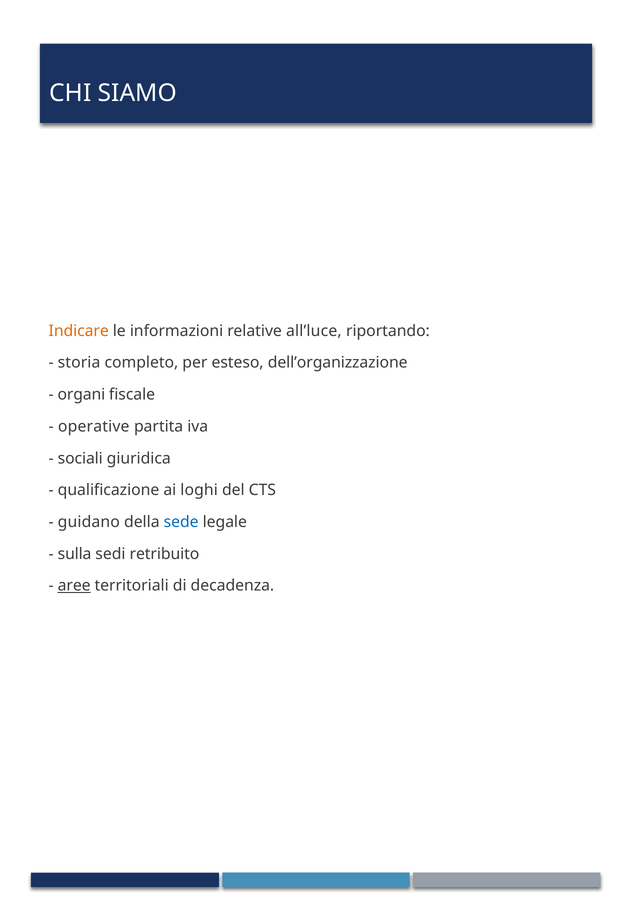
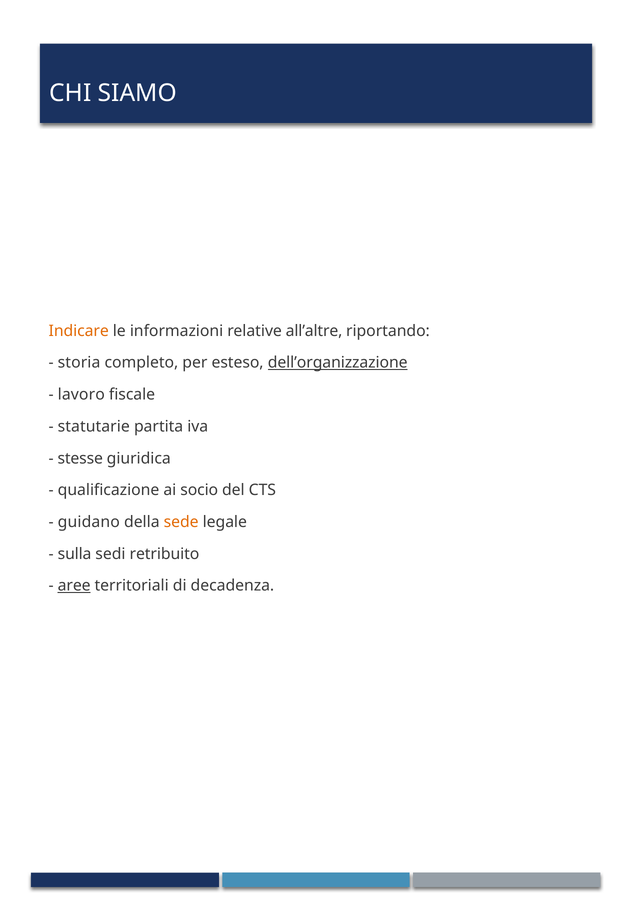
all’luce: all’luce -> all’altre (314, 331)
dell’organizzazione underline: none -> present (338, 363)
organi: organi -> lavoro (81, 395)
operative: operative -> statutarie (94, 426)
sociali: sociali -> stesse (80, 458)
loghi: loghi -> socio (199, 490)
sede colour: blue -> orange (181, 522)
